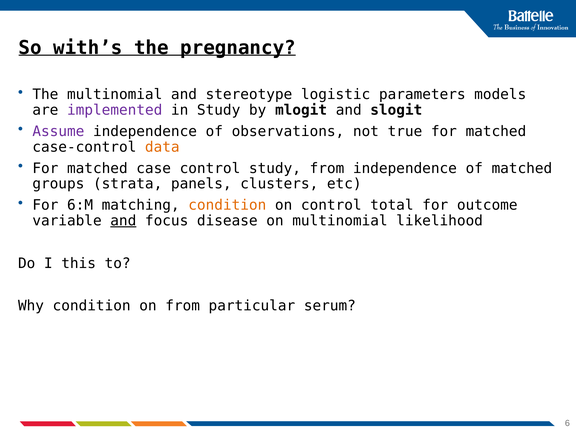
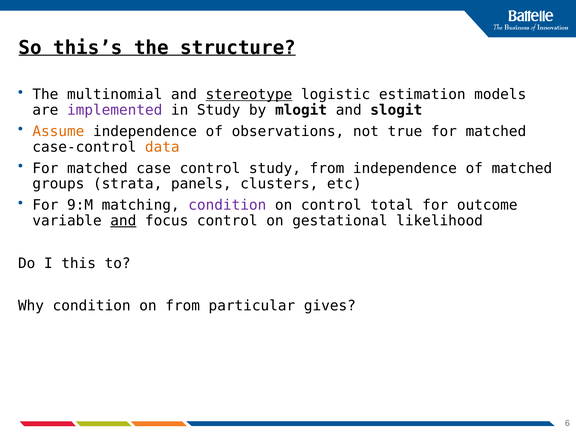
with’s: with’s -> this’s (88, 48)
pregnancy: pregnancy -> structure (238, 48)
stereotype underline: none -> present (249, 95)
parameters: parameters -> estimation (422, 95)
Assume colour: purple -> orange (58, 131)
6:M: 6:M -> 9:M (80, 205)
condition colour: orange -> purple (227, 205)
focus disease: disease -> control (227, 221)
on multinomial: multinomial -> gestational (340, 221)
serum: serum -> gives (330, 306)
